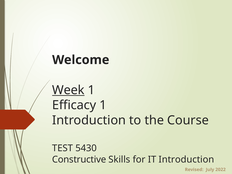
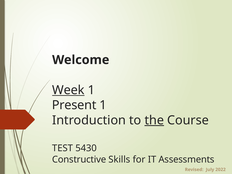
Efficacy: Efficacy -> Present (74, 105)
the underline: none -> present (154, 120)
IT Introduction: Introduction -> Assessments (187, 159)
